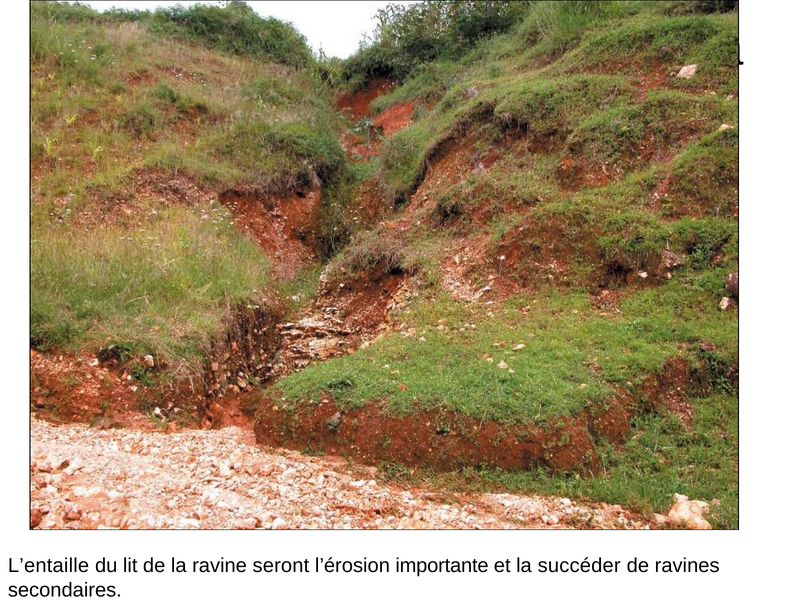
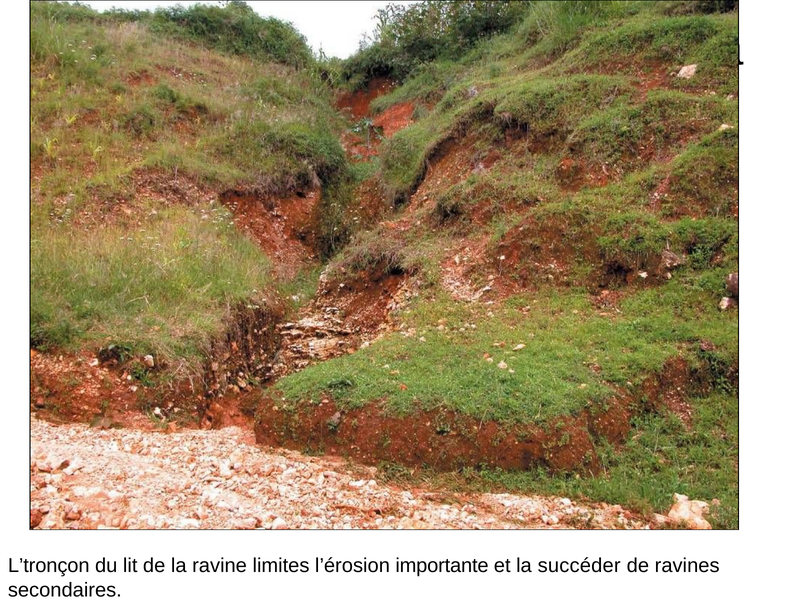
L’entaille: L’entaille -> L’tronçon (49, 567)
seront: seront -> limites (281, 567)
